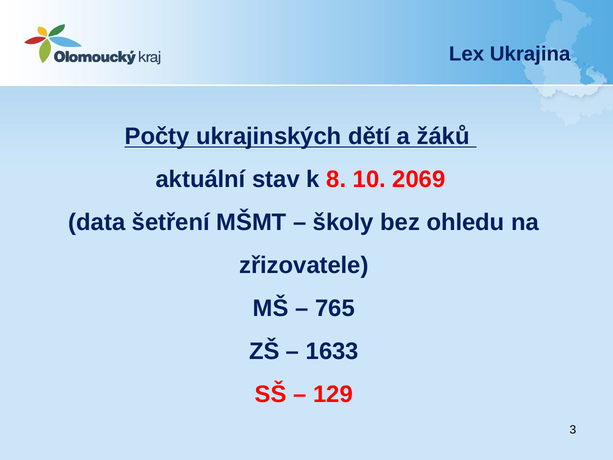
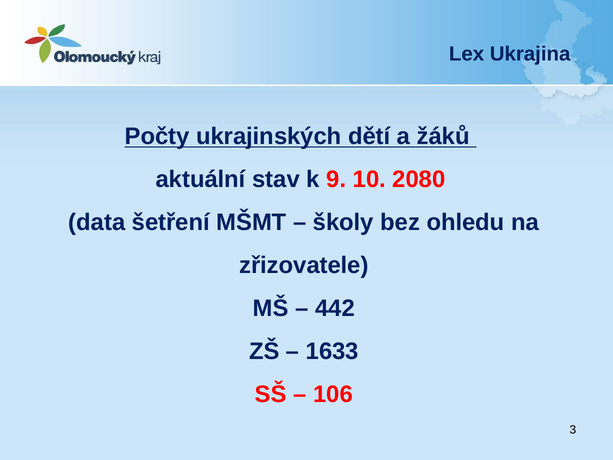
8: 8 -> 9 (336, 179)
2069: 2069 -> 2080 (419, 179)
765: 765 -> 442 (335, 308)
129: 129 -> 106 (333, 394)
